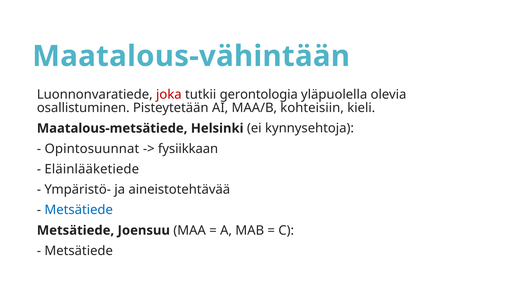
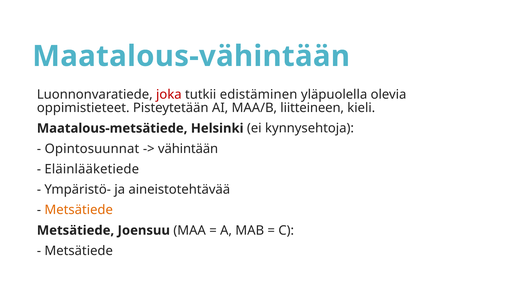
gerontologia: gerontologia -> edistäminen (259, 95)
osallistuminen: osallistuminen -> oppimistieteet (83, 108)
kohteisiin: kohteisiin -> liitteineen (312, 108)
fysiikkaan: fysiikkaan -> vähintään (188, 149)
Metsätiede colour: blue -> orange (79, 210)
